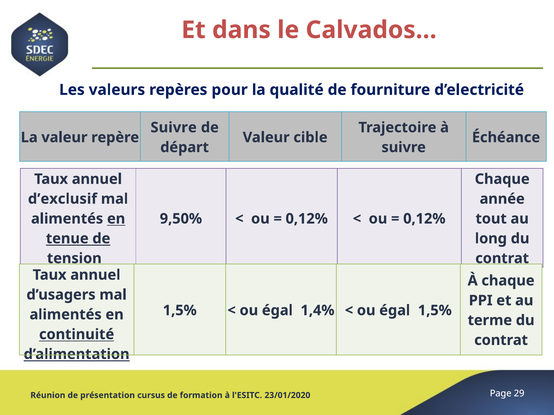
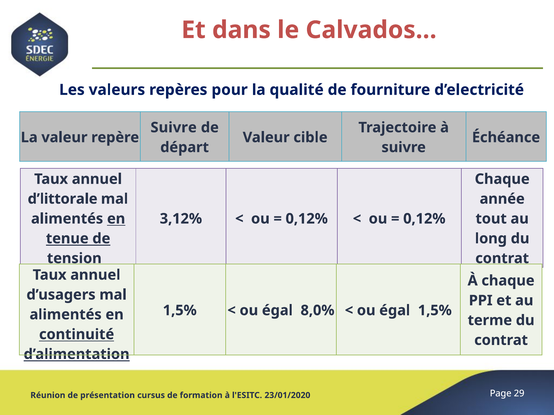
d’exclusif: d’exclusif -> d’littorale (63, 199)
9,50%: 9,50% -> 3,12% (181, 219)
1,4%: 1,4% -> 8,0% (318, 311)
